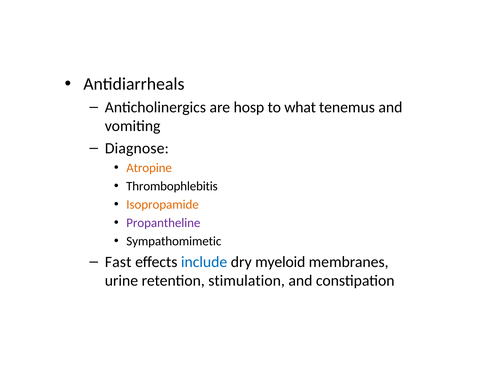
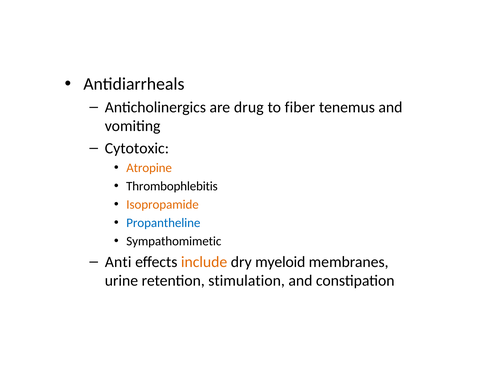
hosp: hosp -> drug (249, 107)
what: what -> fiber (300, 107)
Diagnose: Diagnose -> Cytotoxic (137, 148)
Propantheline colour: purple -> blue (163, 222)
Fast: Fast -> Anti (118, 261)
include colour: blue -> orange (204, 261)
